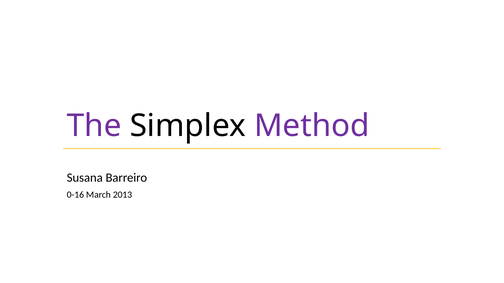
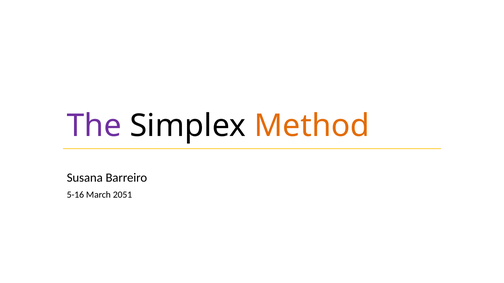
Method colour: purple -> orange (312, 126)
0-16: 0-16 -> 5-16 (75, 195)
2013: 2013 -> 2051 (122, 195)
